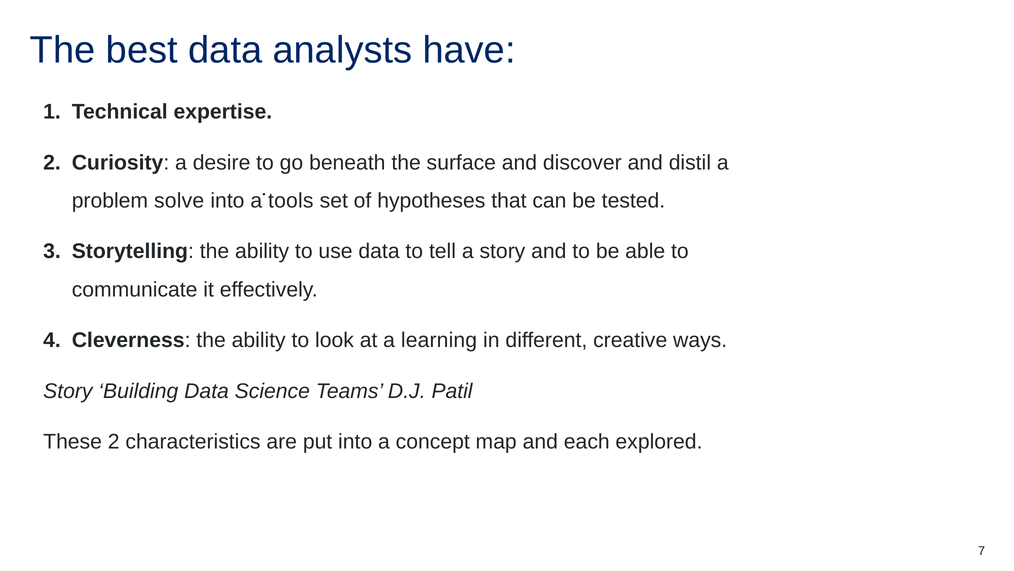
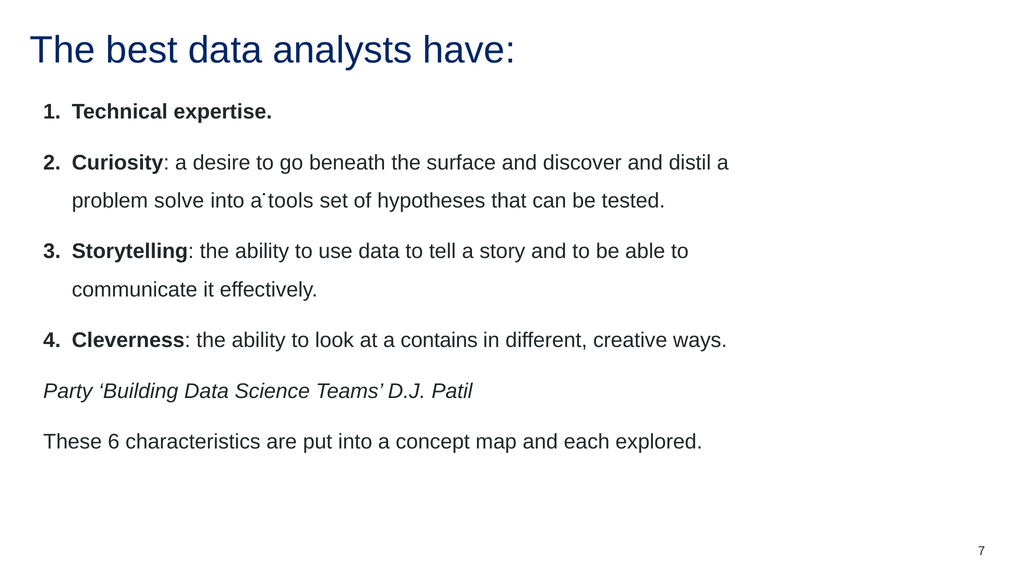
learning: learning -> contains (439, 340)
Story: Story -> Party (68, 391)
These 2: 2 -> 6 (114, 441)
